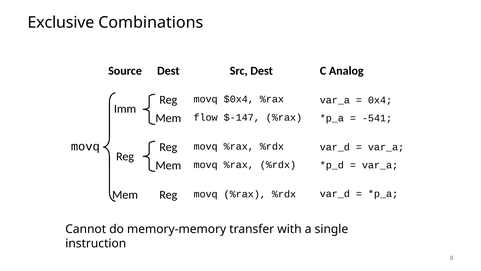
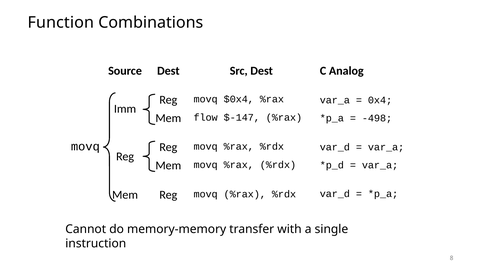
Exclusive: Exclusive -> Function (61, 22)
-541: -541 -> -498 (377, 118)
